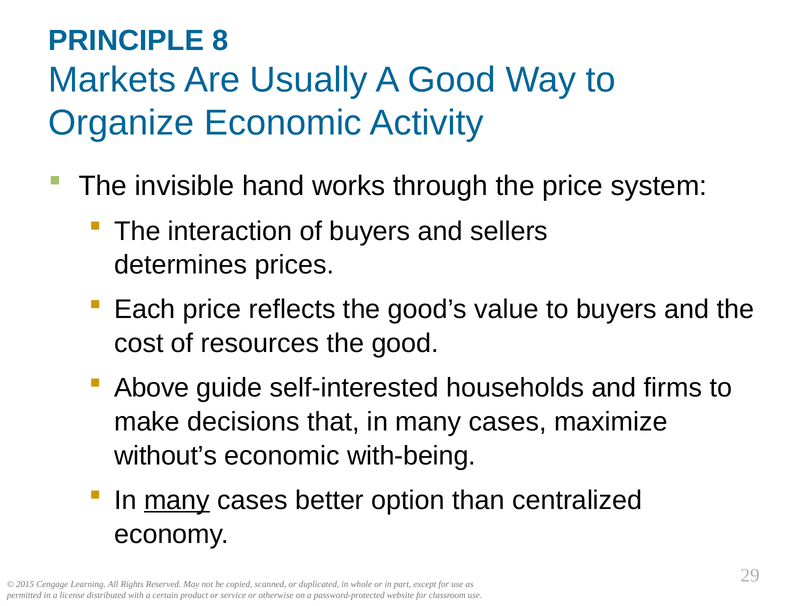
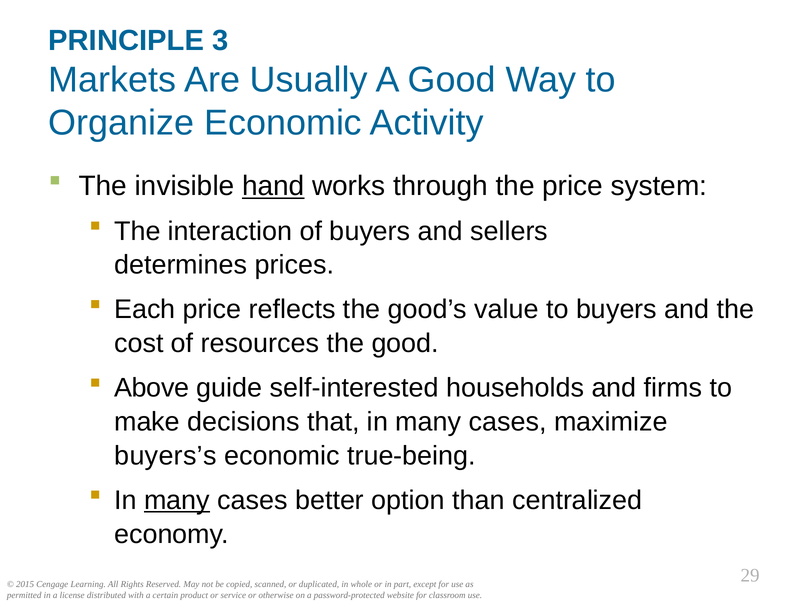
8: 8 -> 3 (220, 40)
hand underline: none -> present (273, 186)
without’s: without’s -> buyers’s (165, 456)
with-being: with-being -> true-being (411, 456)
